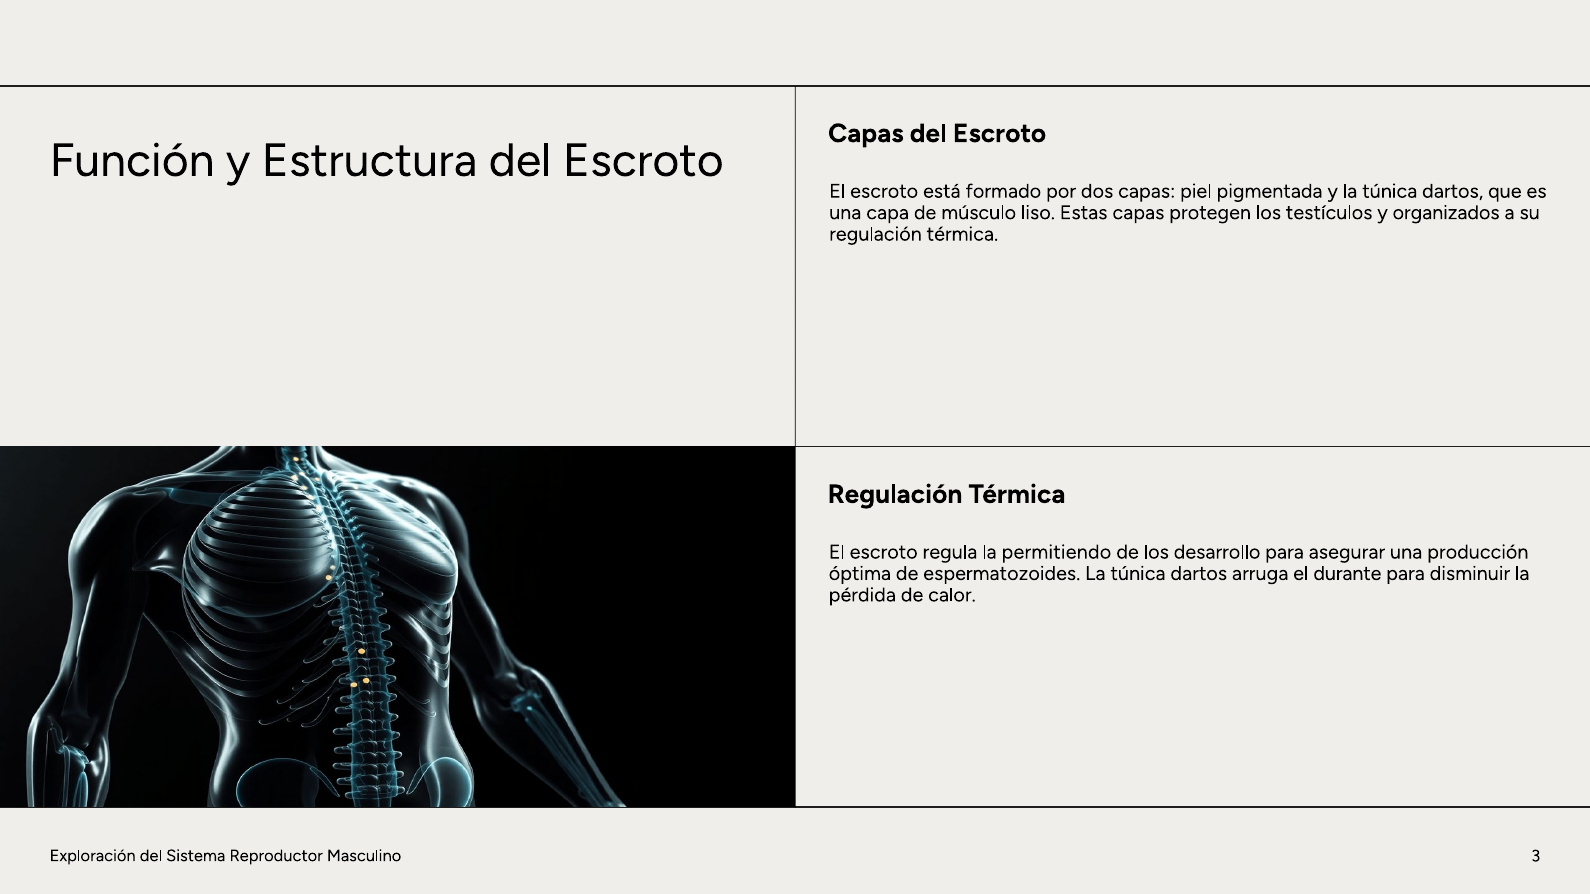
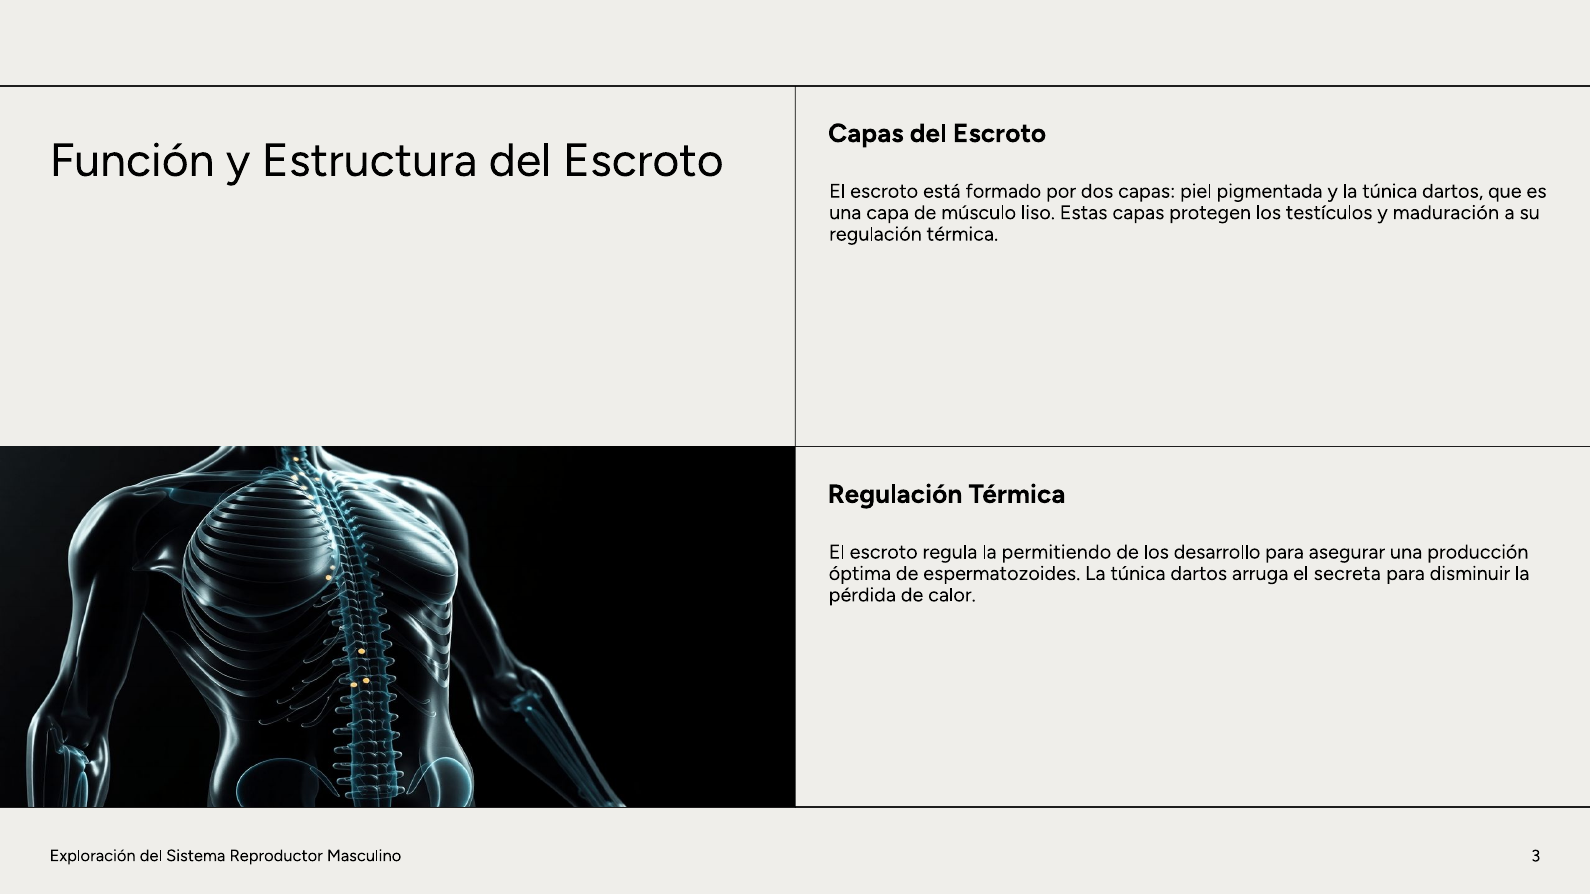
organizados: organizados -> maduración (1446, 213)
durante: durante -> secreta (1347, 574)
